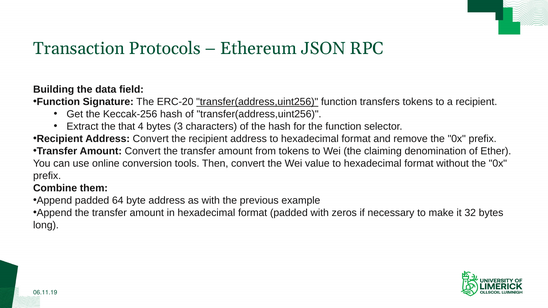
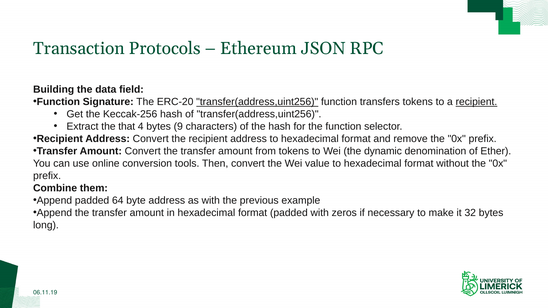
recipient underline: none -> present (476, 102)
3: 3 -> 9 (178, 127)
claiming: claiming -> dynamic (383, 151)
